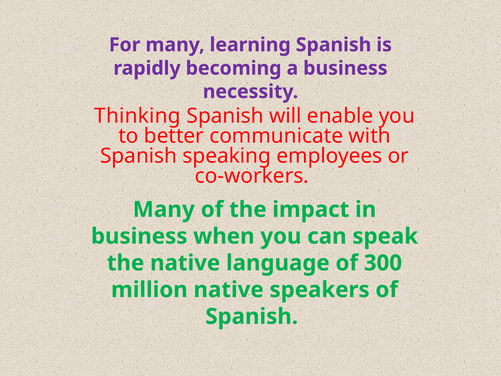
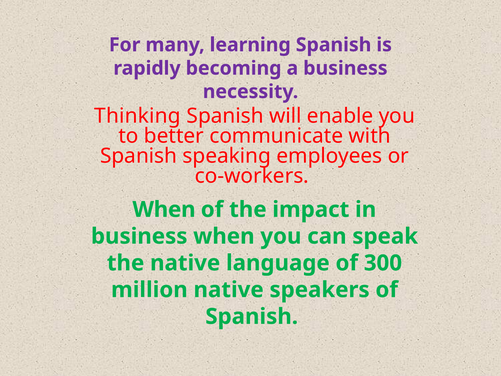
Many: Many -> When (164, 209)
